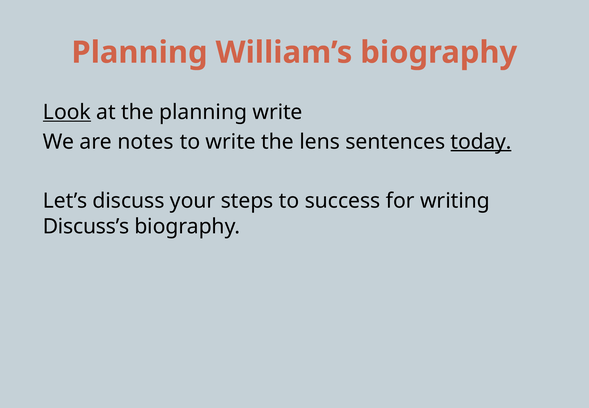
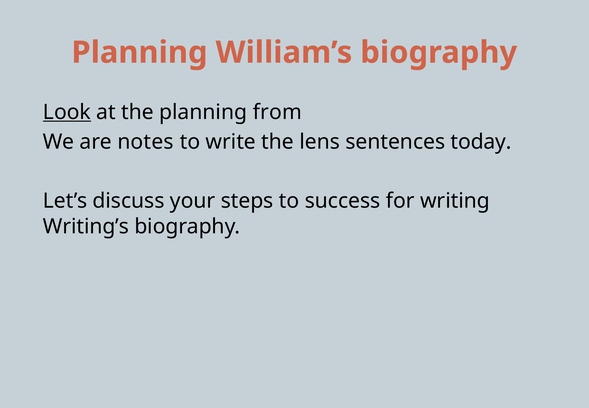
planning write: write -> from (277, 112)
today underline: present -> none (481, 142)
Discuss’s: Discuss’s -> Writing’s (86, 226)
